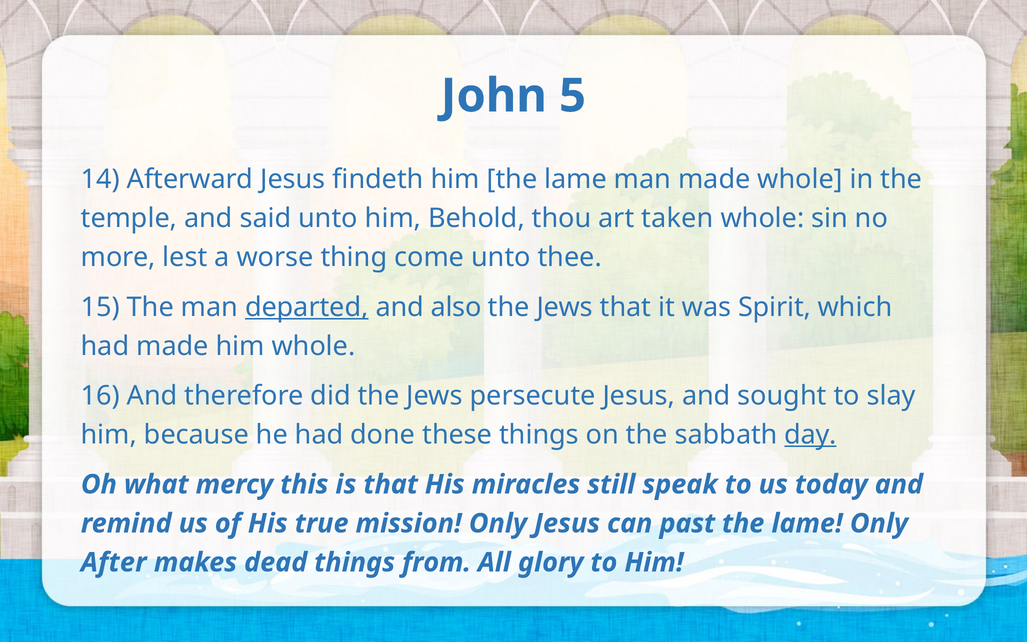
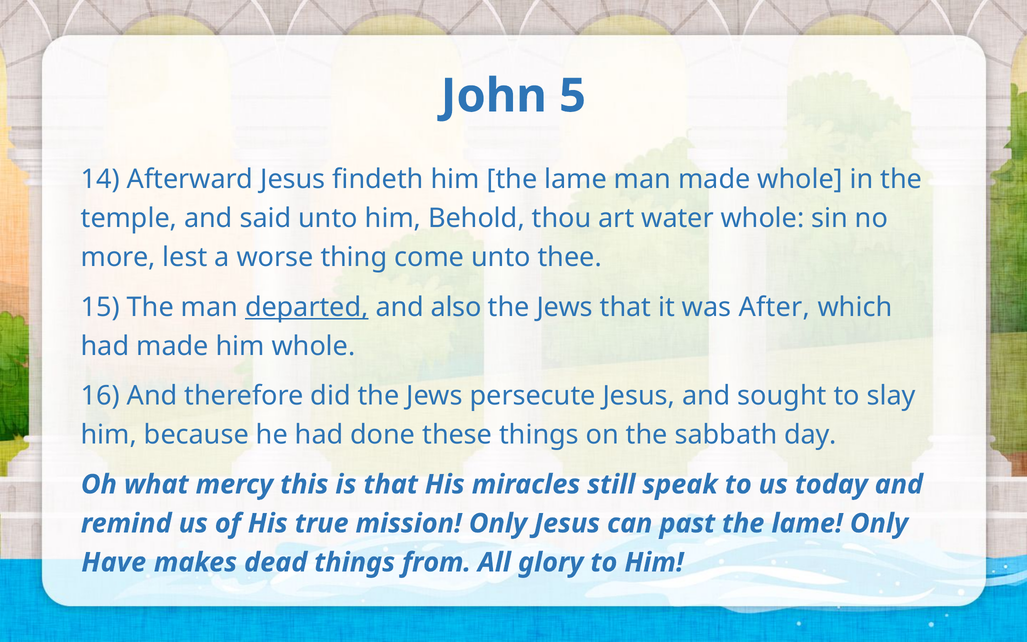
taken: taken -> water (678, 218)
Spirit: Spirit -> After (774, 307)
day underline: present -> none (811, 435)
After: After -> Have (114, 562)
